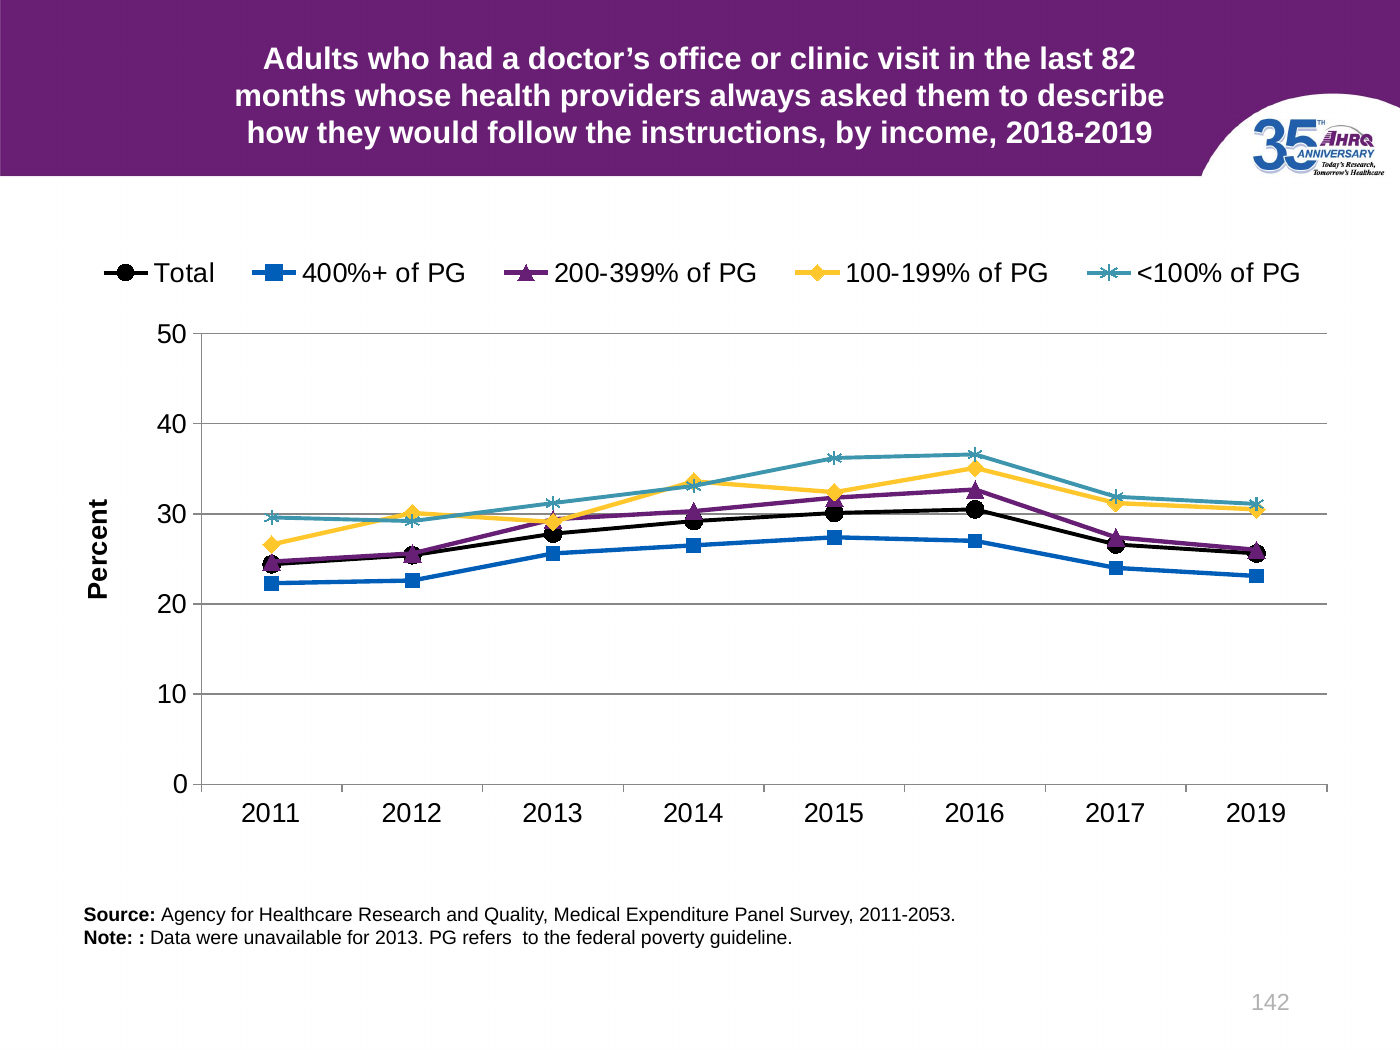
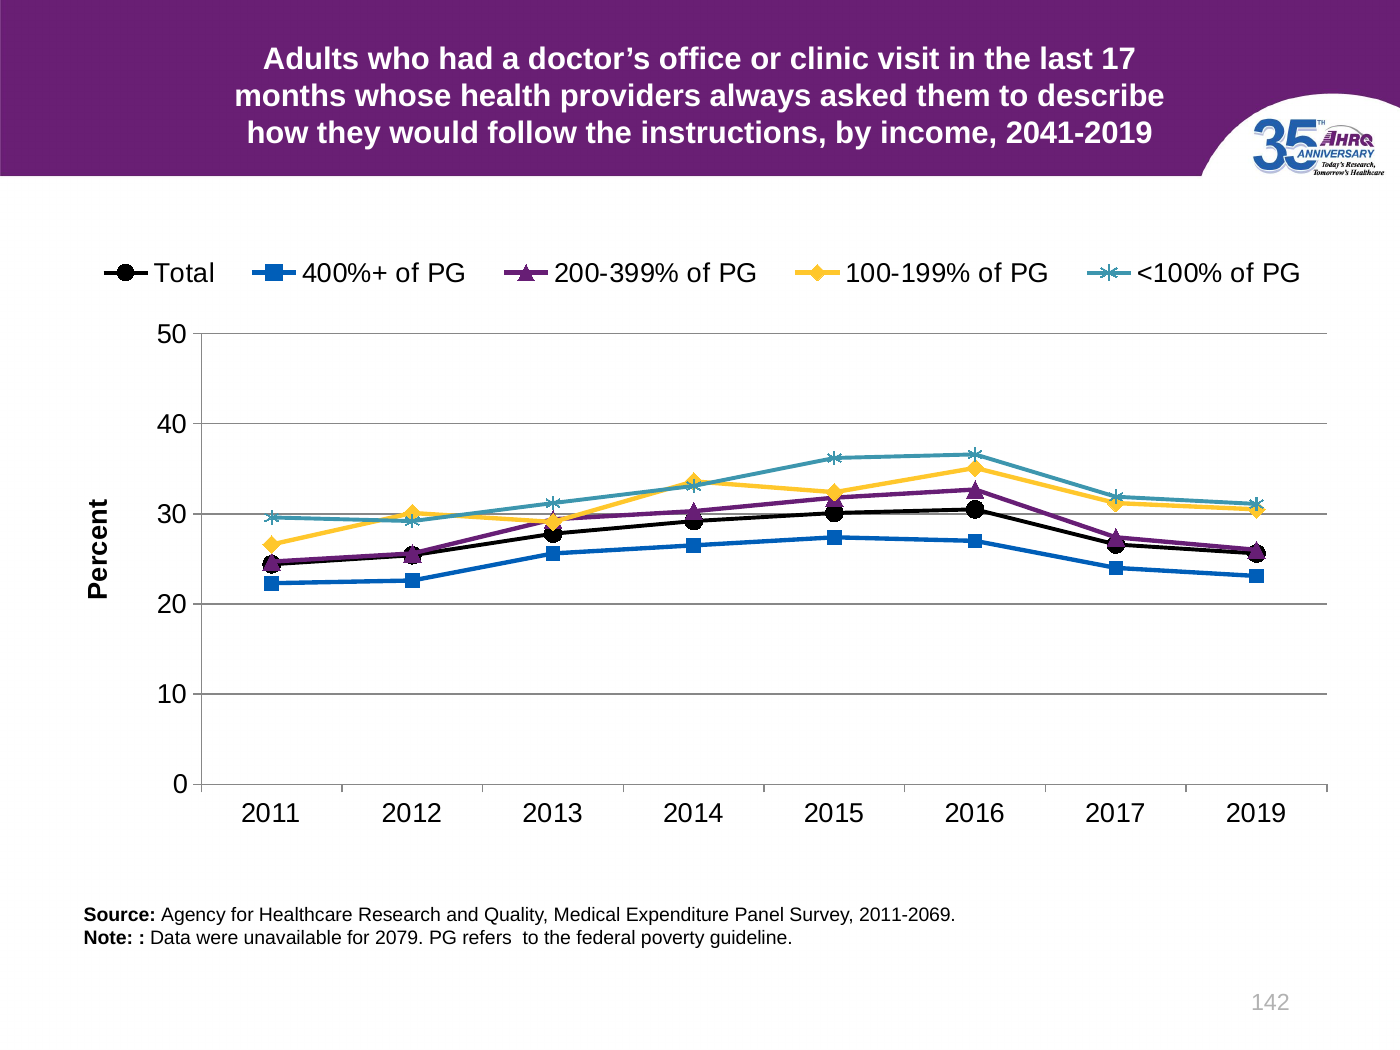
82: 82 -> 17 (1119, 59)
2018-2019: 2018-2019 -> 2041-2019 (1079, 133)
2011-2053: 2011-2053 -> 2011-2069 (908, 915)
for 2013: 2013 -> 2079 (399, 938)
